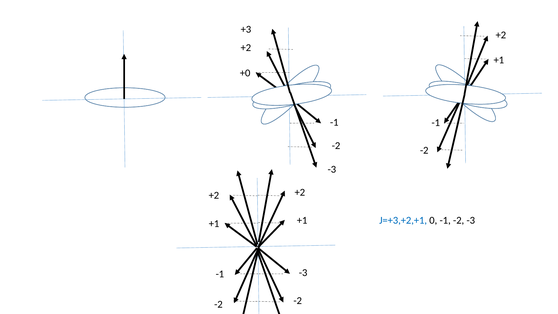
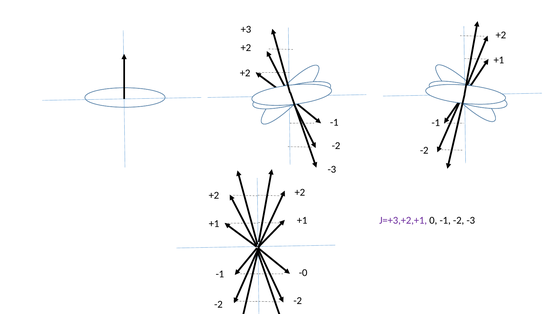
+0: +0 -> +2 (245, 73)
J=+3,+2,+1 colour: blue -> purple (403, 220)
-3: -3 -> -0 (303, 273)
